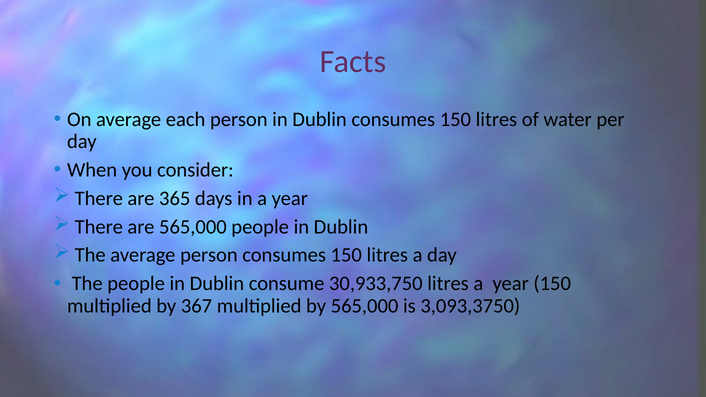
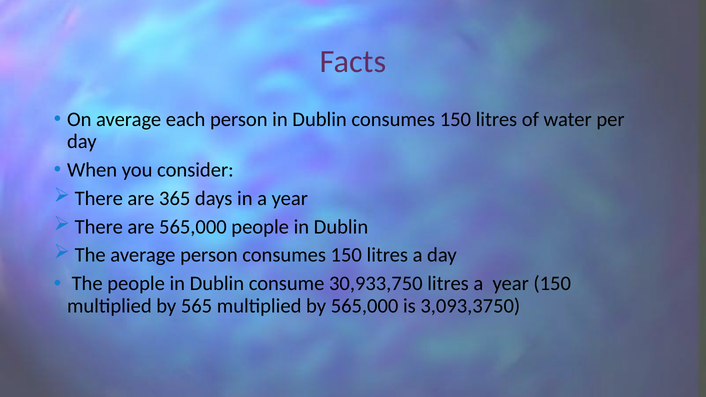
367: 367 -> 565 (197, 306)
